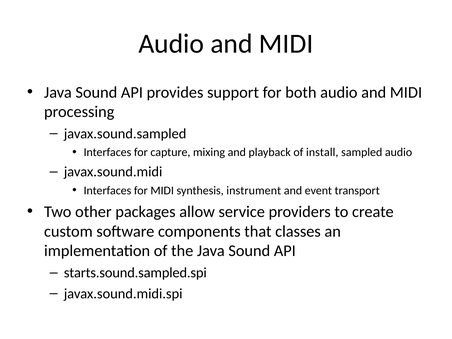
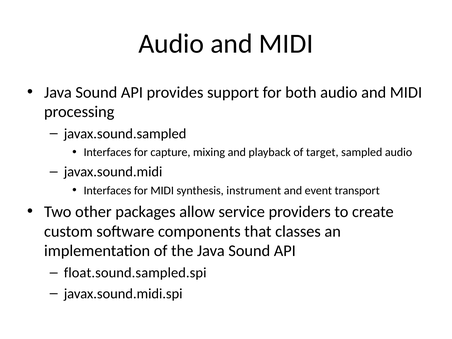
install: install -> target (322, 152)
starts.sound.sampled.spi: starts.sound.sampled.spi -> float.sound.sampled.spi (135, 273)
